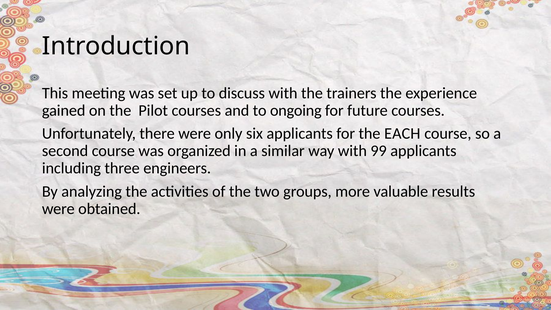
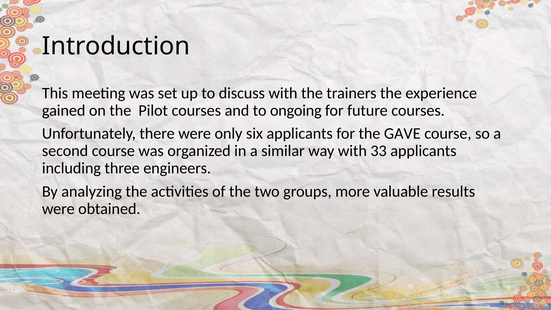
EACH: EACH -> GAVE (402, 134)
99: 99 -> 33 (379, 151)
